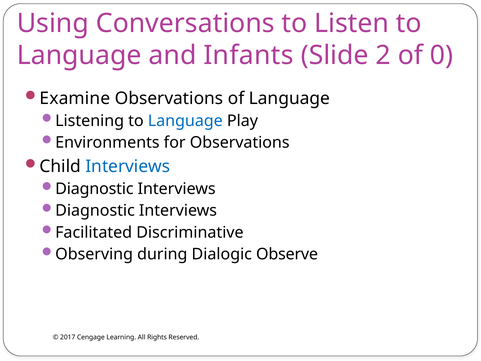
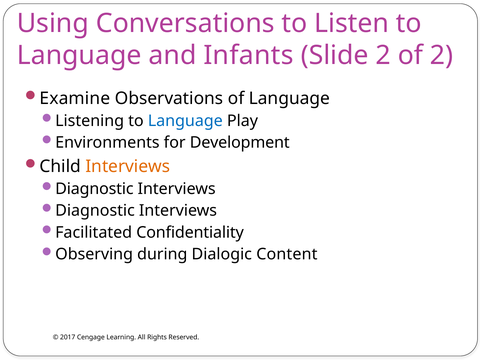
of 0: 0 -> 2 (442, 55)
for Observations: Observations -> Development (240, 142)
Interviews colour: blue -> orange (128, 166)
Discriminative: Discriminative -> Confidentiality (190, 232)
Observe: Observe -> Content (287, 254)
